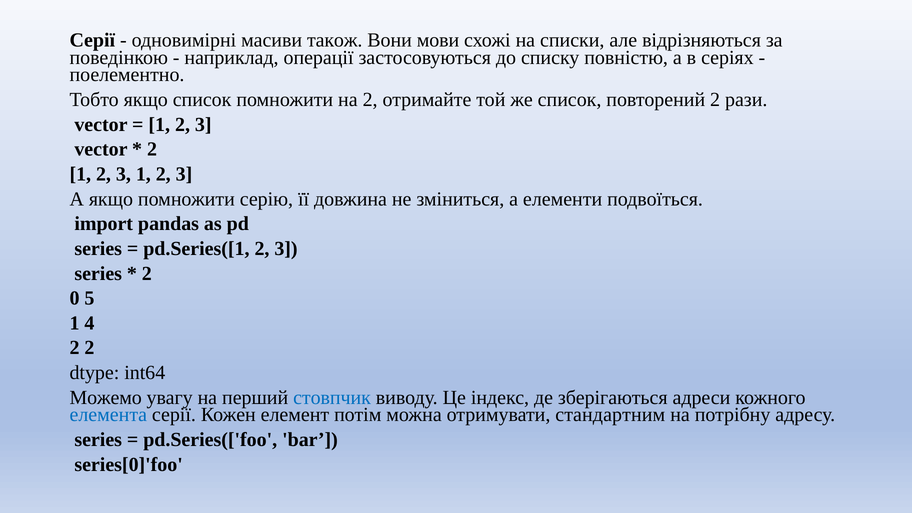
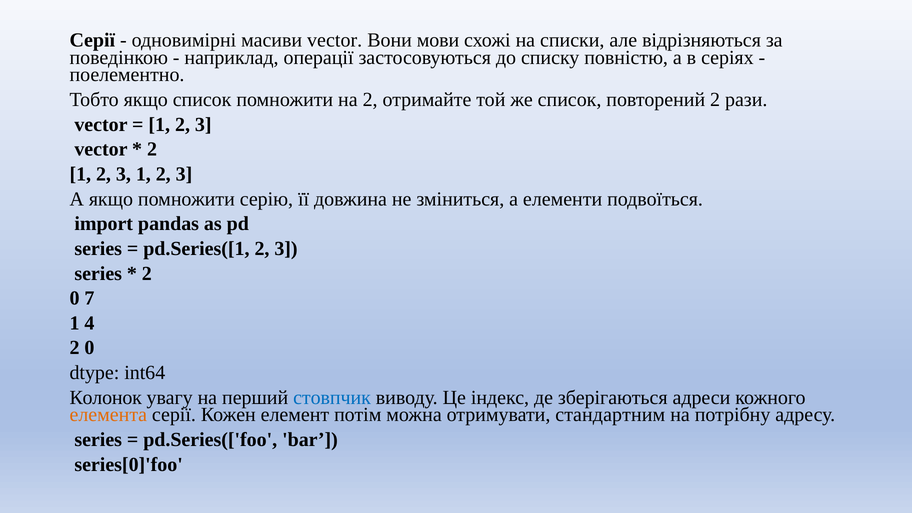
масиви також: також -> vector (335, 40)
5: 5 -> 7 (89, 298)
2: 2 -> 0 (89, 348)
Можемо: Можемо -> Колонок (106, 398)
елемента colour: blue -> orange (108, 415)
